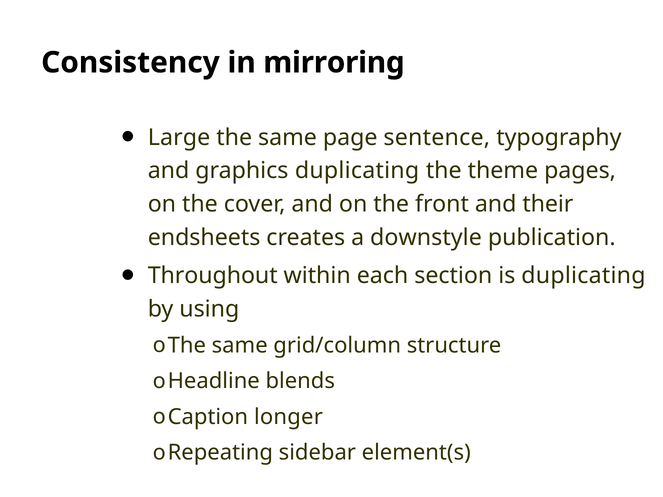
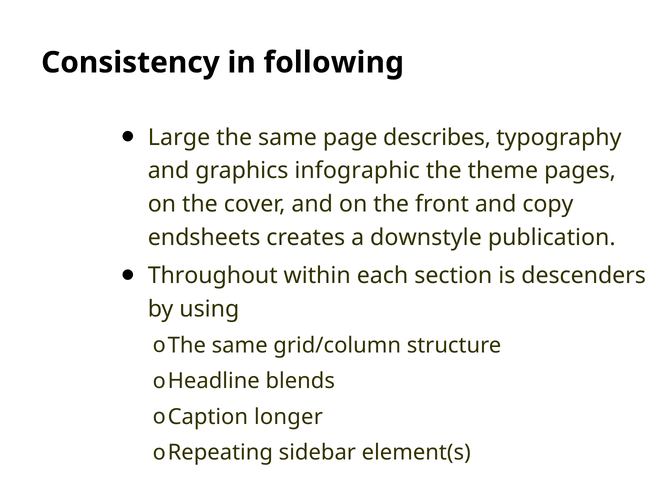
mirroring: mirroring -> following (334, 63)
sentence: sentence -> describes (437, 137)
graphics duplicating: duplicating -> infographic (357, 171)
their: their -> copy (548, 204)
is duplicating: duplicating -> descenders (584, 276)
